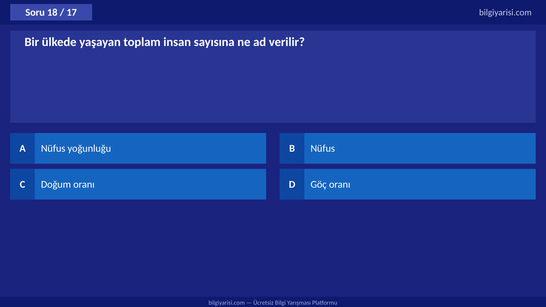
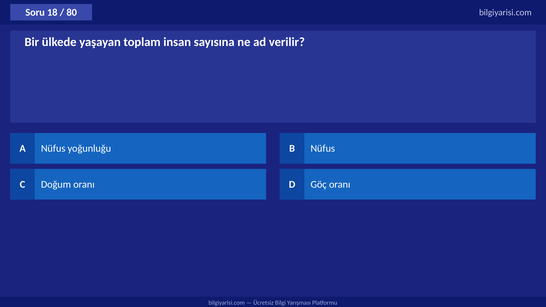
17: 17 -> 80 (72, 12)
